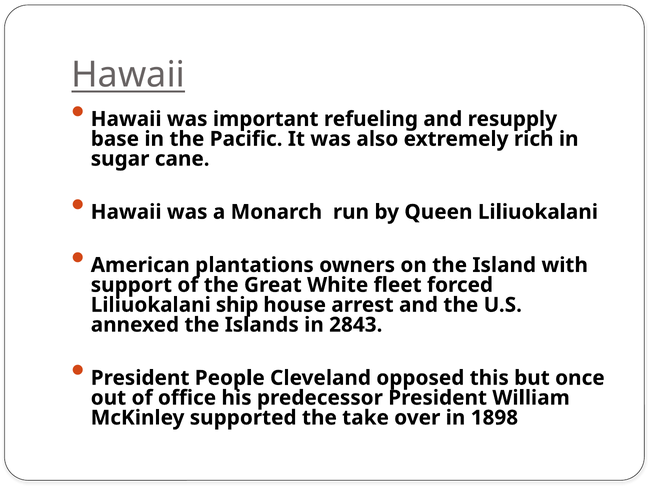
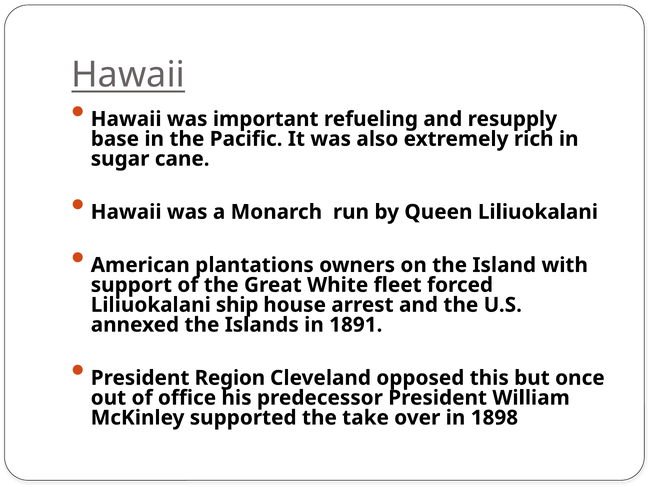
2843: 2843 -> 1891 (356, 325)
People: People -> Region (230, 378)
